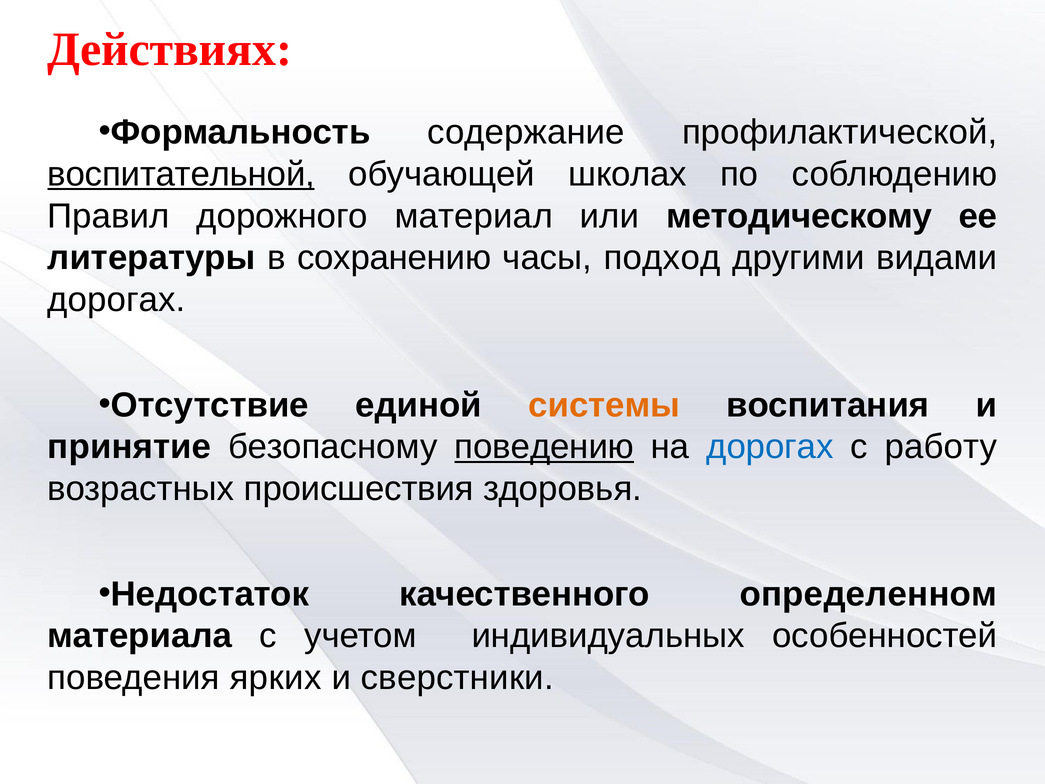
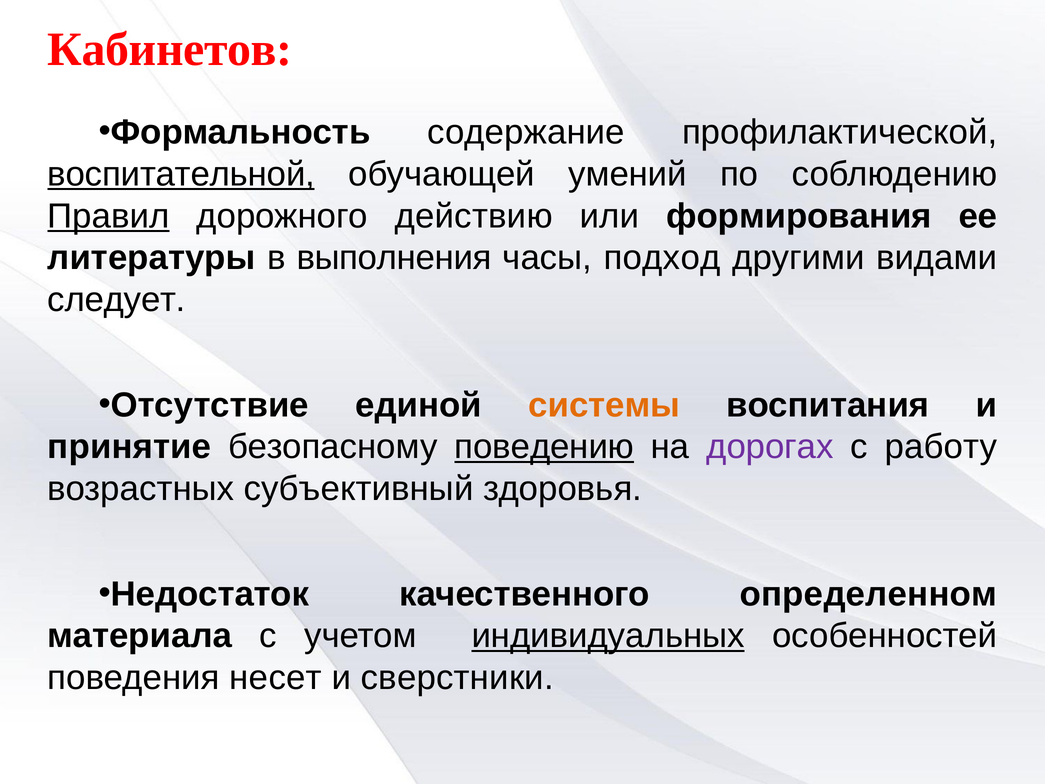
Действиях: Действиях -> Кабинетов (170, 50)
школах: школах -> умений (628, 174)
Правил underline: none -> present (108, 216)
материал: материал -> действию (474, 216)
методическому: методическому -> формирования (799, 216)
сохранению: сохранению -> выполнения (394, 258)
дорогах: дорогах -> следует (117, 300)
дорогах colour: blue -> purple (770, 447)
происшествия: происшествия -> субъективный (359, 489)
индивидуальных underline: none -> present (608, 636)
ярких: ярких -> несет (276, 678)
